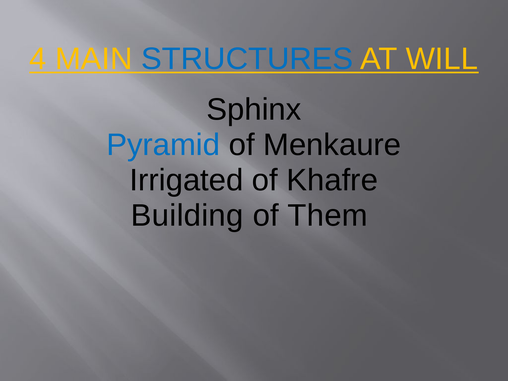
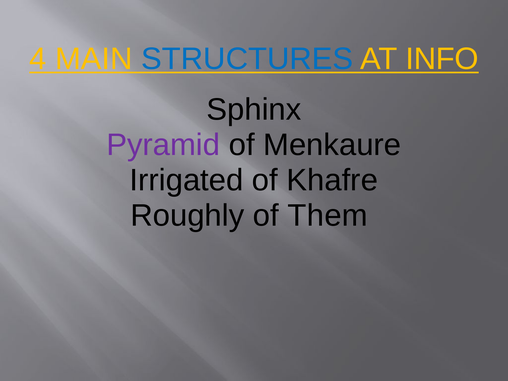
WILL: WILL -> INFO (442, 59)
Pyramid colour: blue -> purple (163, 145)
Building: Building -> Roughly (187, 216)
